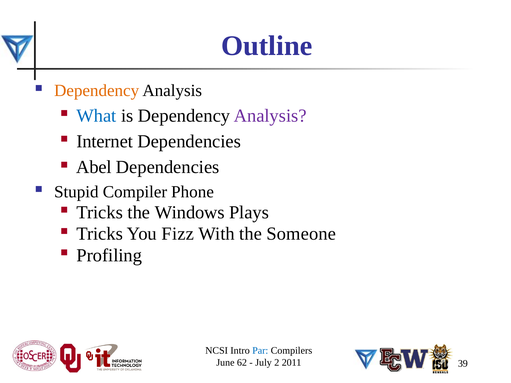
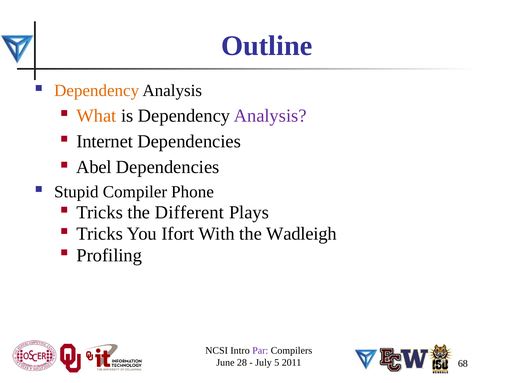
What colour: blue -> orange (96, 116)
Windows: Windows -> Different (189, 213)
Fizz: Fizz -> Ifort (178, 234)
Someone: Someone -> Wadleigh (301, 234)
Par colour: blue -> purple (260, 351)
62: 62 -> 28 (242, 363)
2: 2 -> 5 (277, 363)
39: 39 -> 68 (463, 364)
